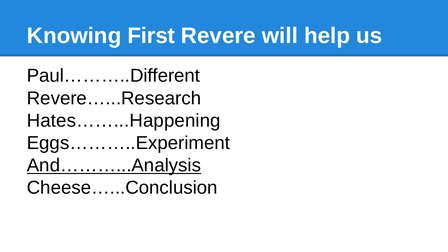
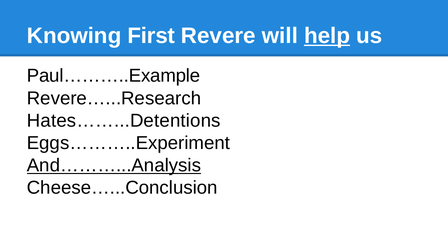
help underline: none -> present (327, 36)
Paul………..Different: Paul………..Different -> Paul………..Example (114, 76)
Hates……...Happening: Hates……...Happening -> Hates……...Detentions (124, 121)
